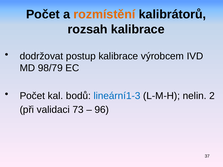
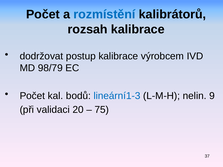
rozmístění colour: orange -> blue (104, 14)
2: 2 -> 9 (212, 96)
73: 73 -> 20 (78, 110)
96: 96 -> 75 (102, 110)
